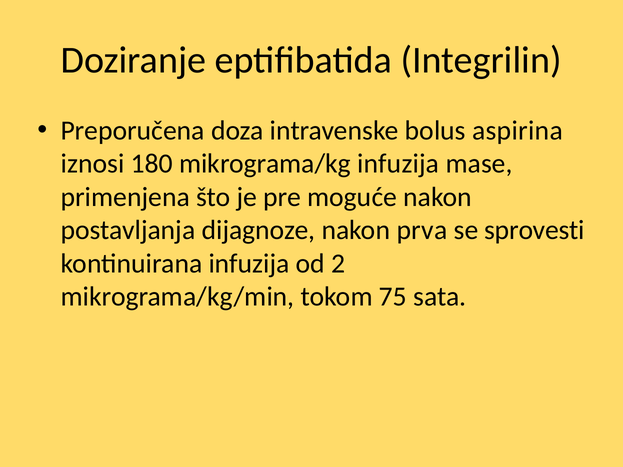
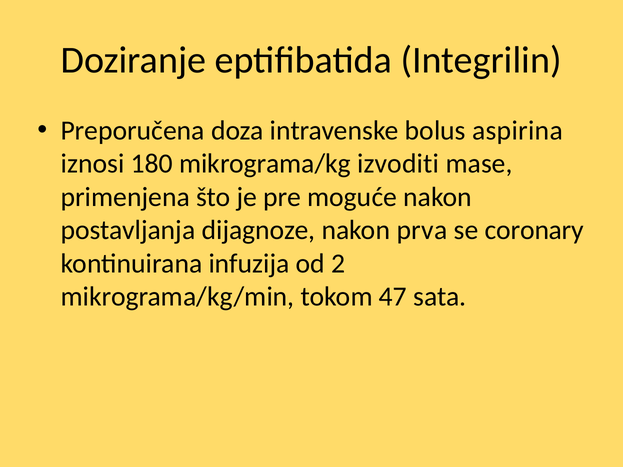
mikrograma/kg infuzija: infuzija -> izvoditi (398, 164)
sprovesti: sprovesti -> coronary (534, 230)
75: 75 -> 47 (393, 297)
